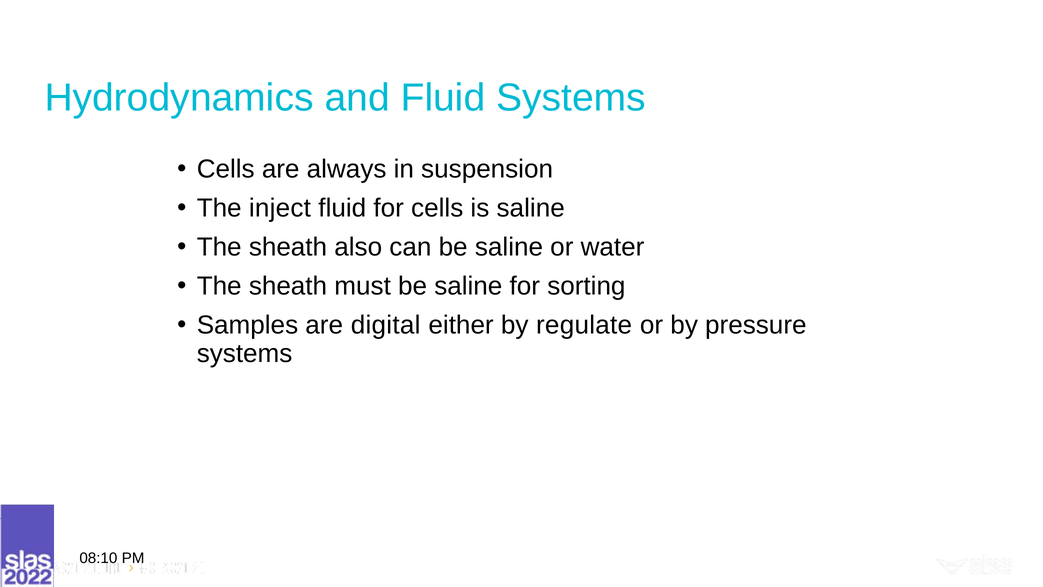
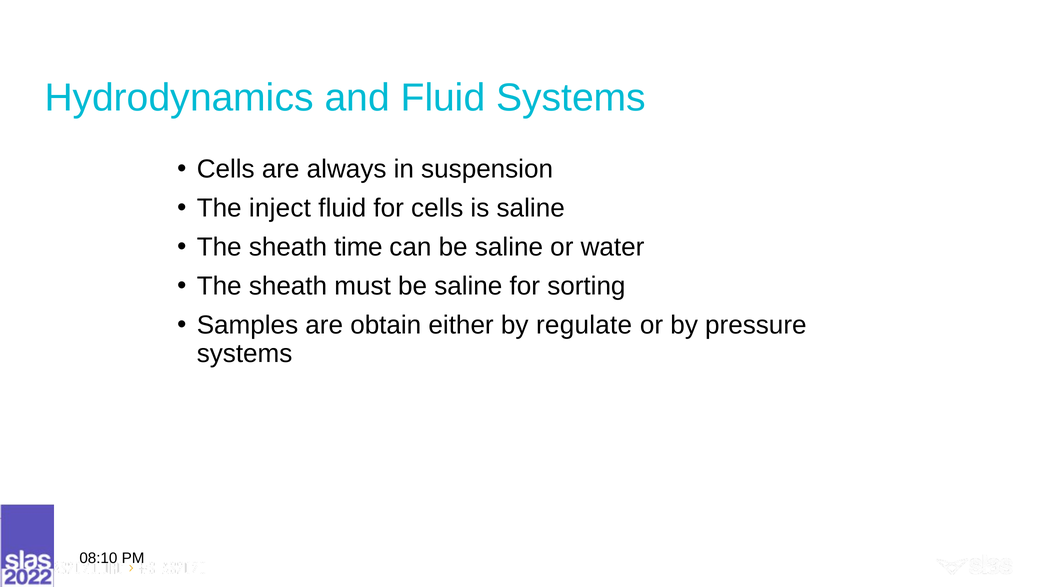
also: also -> time (358, 247)
digital: digital -> obtain (386, 325)
